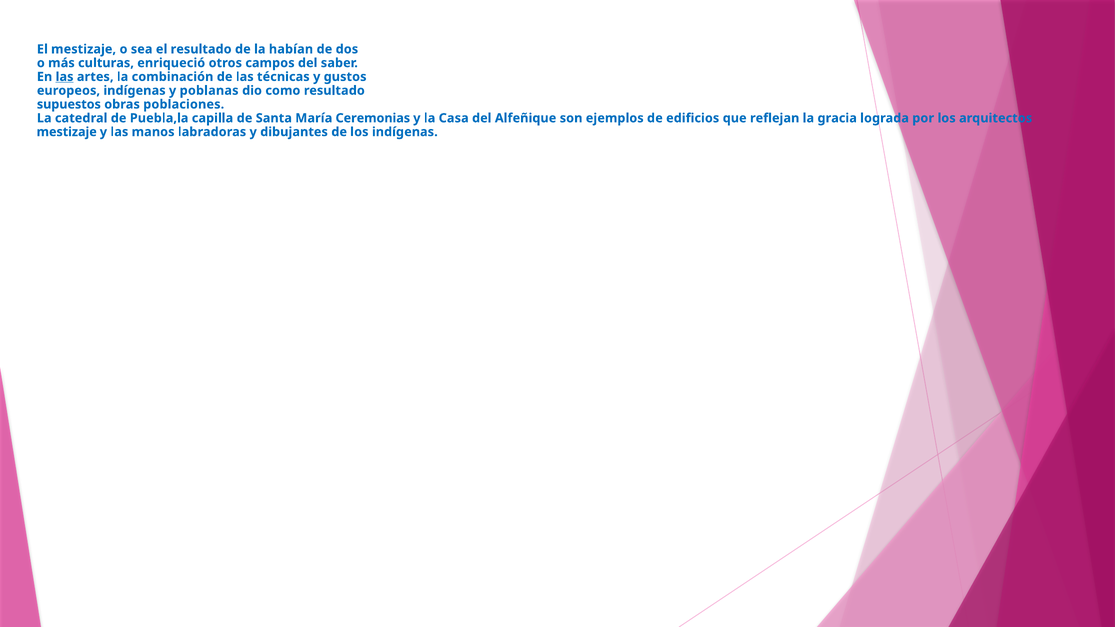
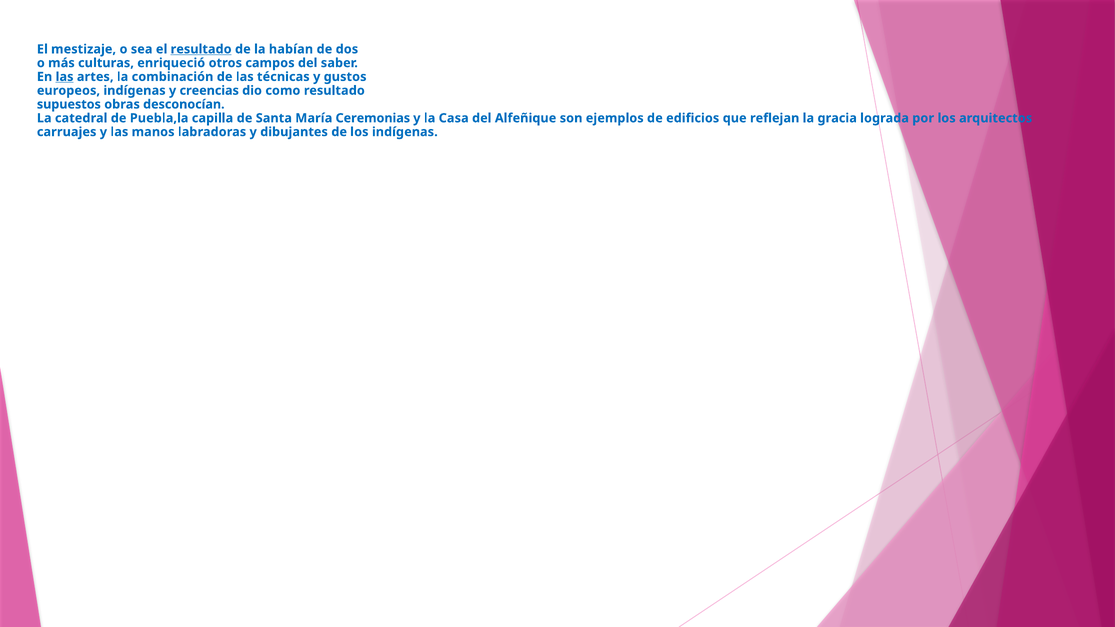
resultado underline: none -> present (201, 49)
poblanas: poblanas -> creencias (209, 91)
poblaciones: poblaciones -> desconocían (184, 104)
mestizaje: mestizaje -> carruajes (67, 132)
